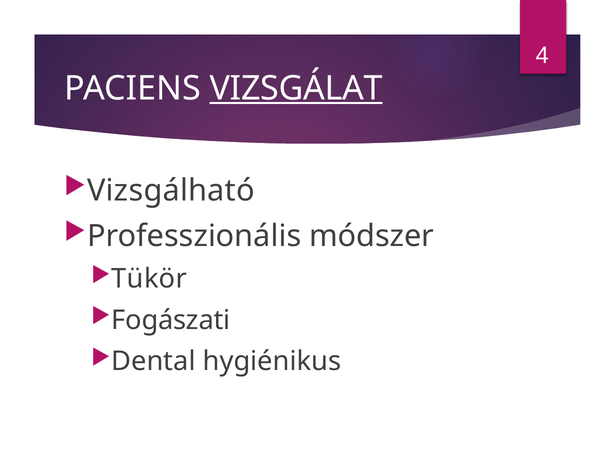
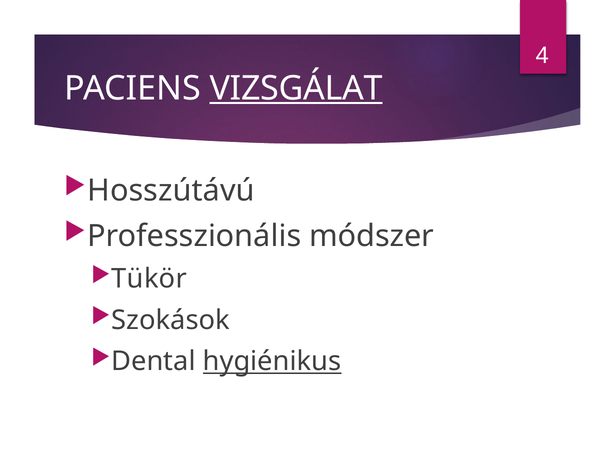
Vizsgálható: Vizsgálható -> Hosszútávú (171, 191)
Fogászati: Fogászati -> Szokások (171, 321)
hygiénikus underline: none -> present (272, 362)
